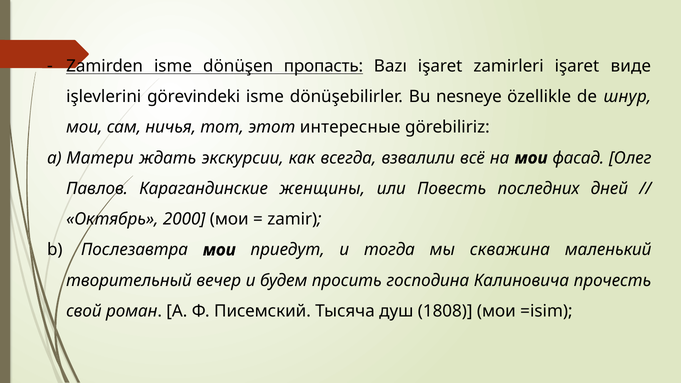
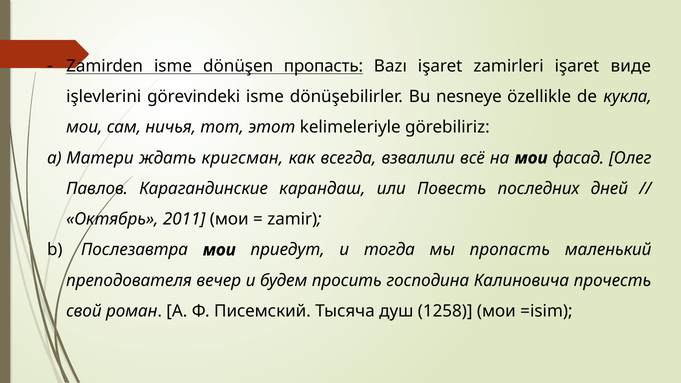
шнур: шнур -> кукла (628, 97)
интересные: интересные -> kelimeleriyle (350, 127)
экскурсии: экскурсии -> кригсман (242, 158)
женщины: женщины -> карандаш (322, 189)
2000: 2000 -> 2011 (184, 219)
мы скважина: скважина -> пропасть (510, 250)
творительный: творительный -> преподователя (129, 281)
1808: 1808 -> 1258 (445, 311)
